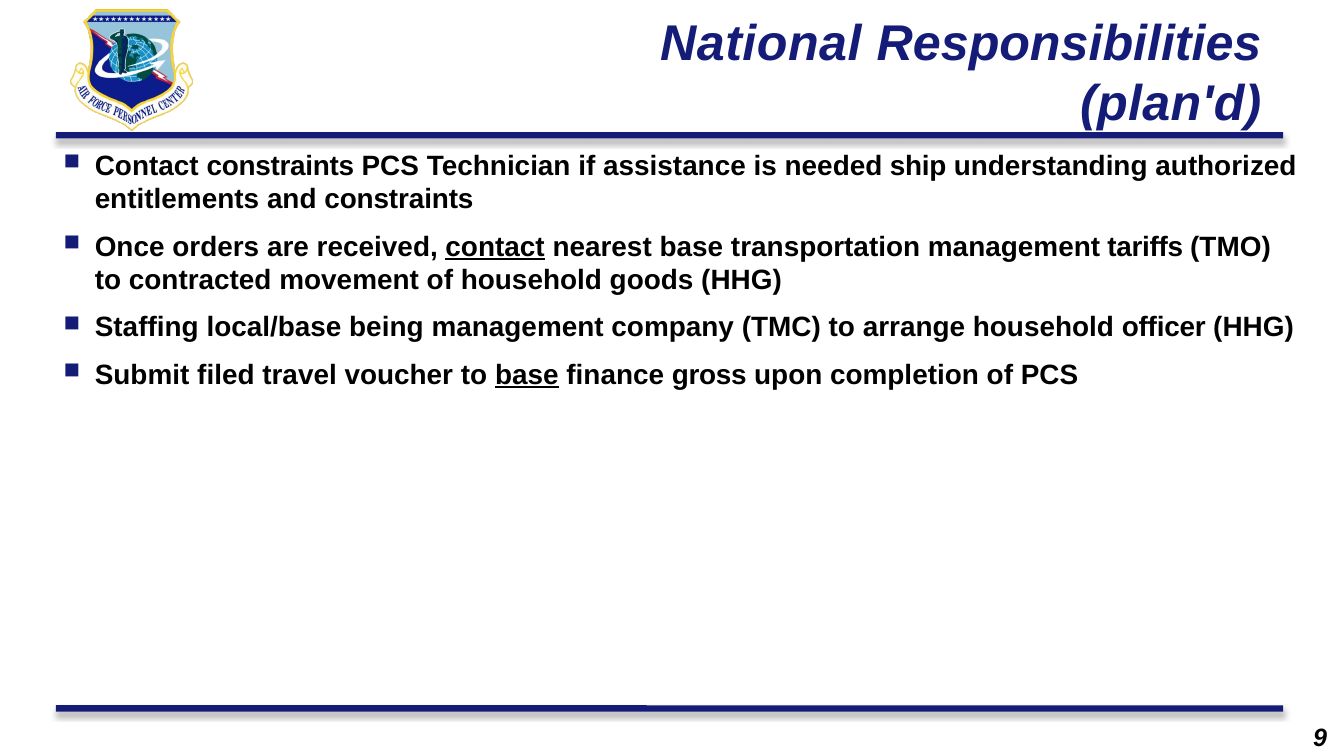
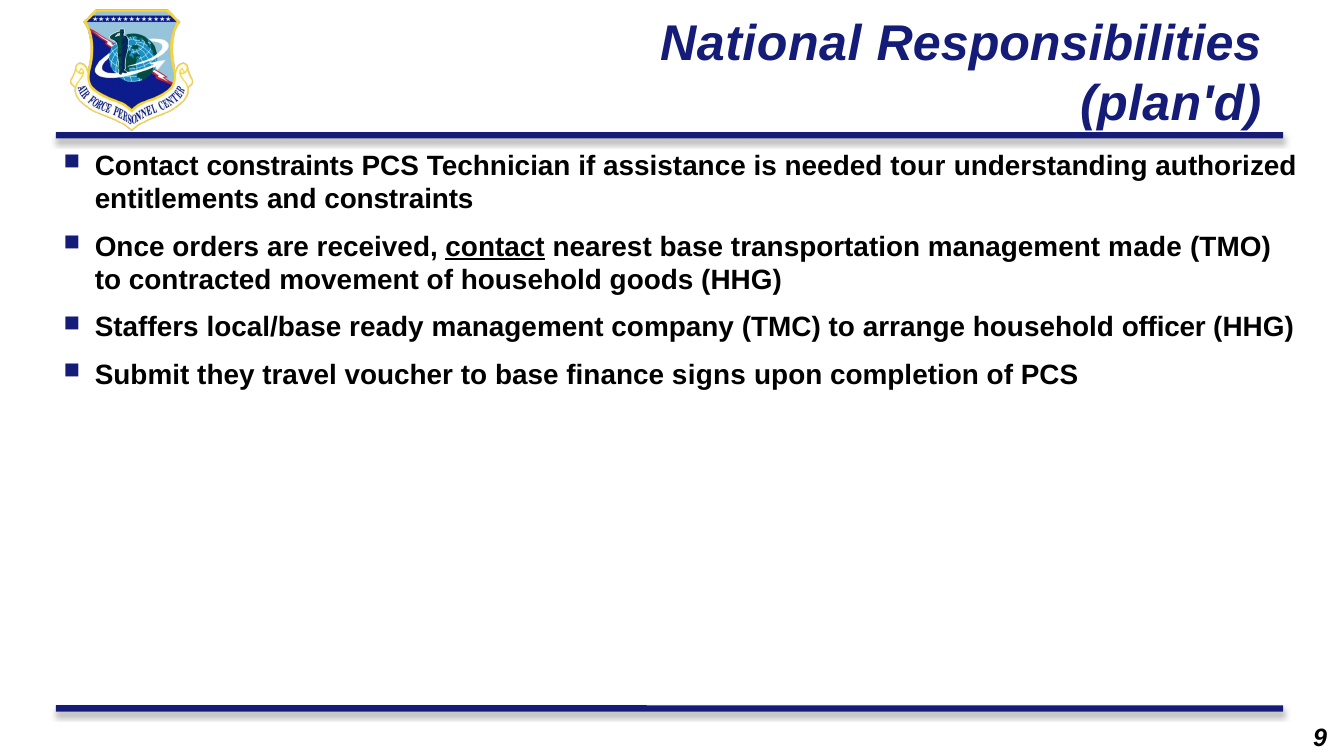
ship: ship -> tour (918, 166)
tariffs: tariffs -> made (1145, 247)
Staffing: Staffing -> Staffers (147, 328)
being: being -> ready (386, 328)
filed: filed -> they (226, 375)
base underline: present -> none (527, 375)
gross: gross -> signs (709, 375)
